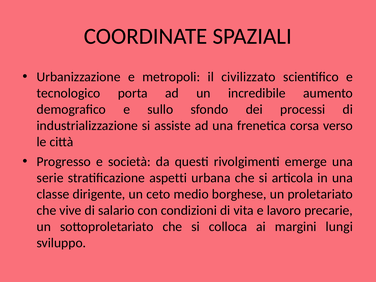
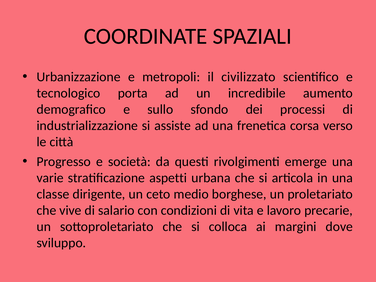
serie: serie -> varie (50, 178)
lungi: lungi -> dove (339, 227)
